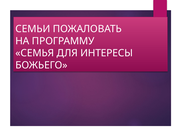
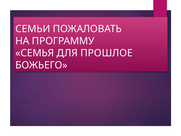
ИНТЕРЕСЫ: ИНТЕРЕСЫ -> ПРОШЛОЕ (107, 53)
